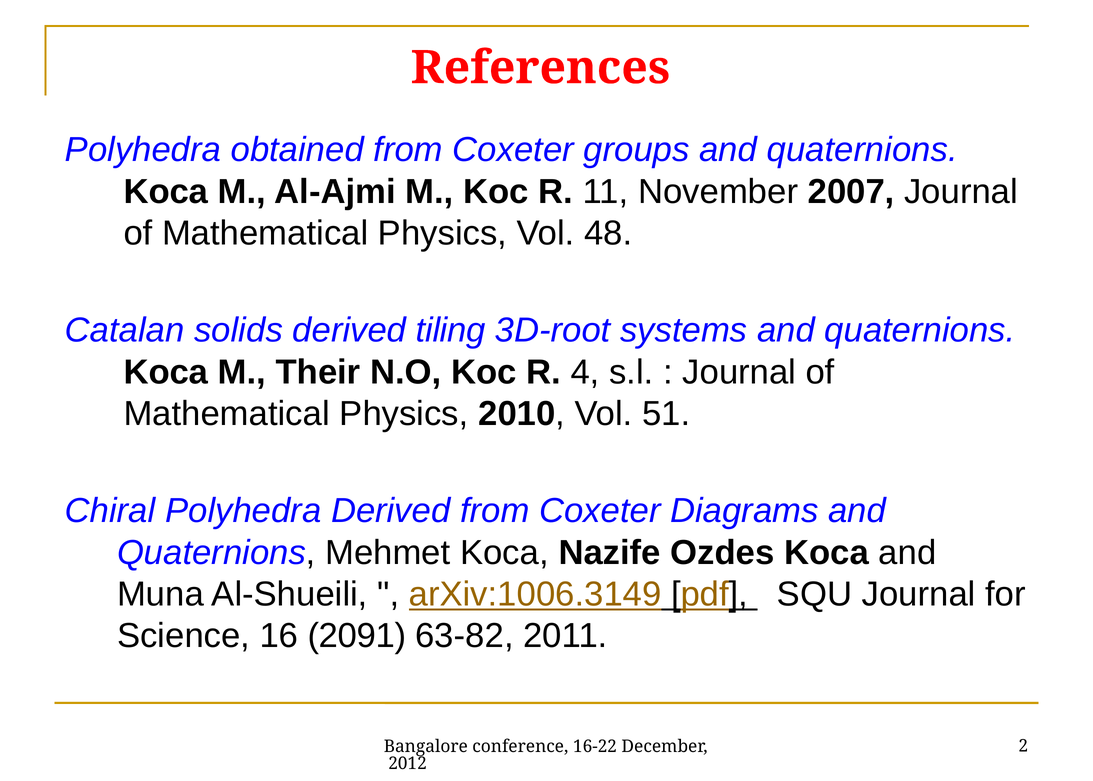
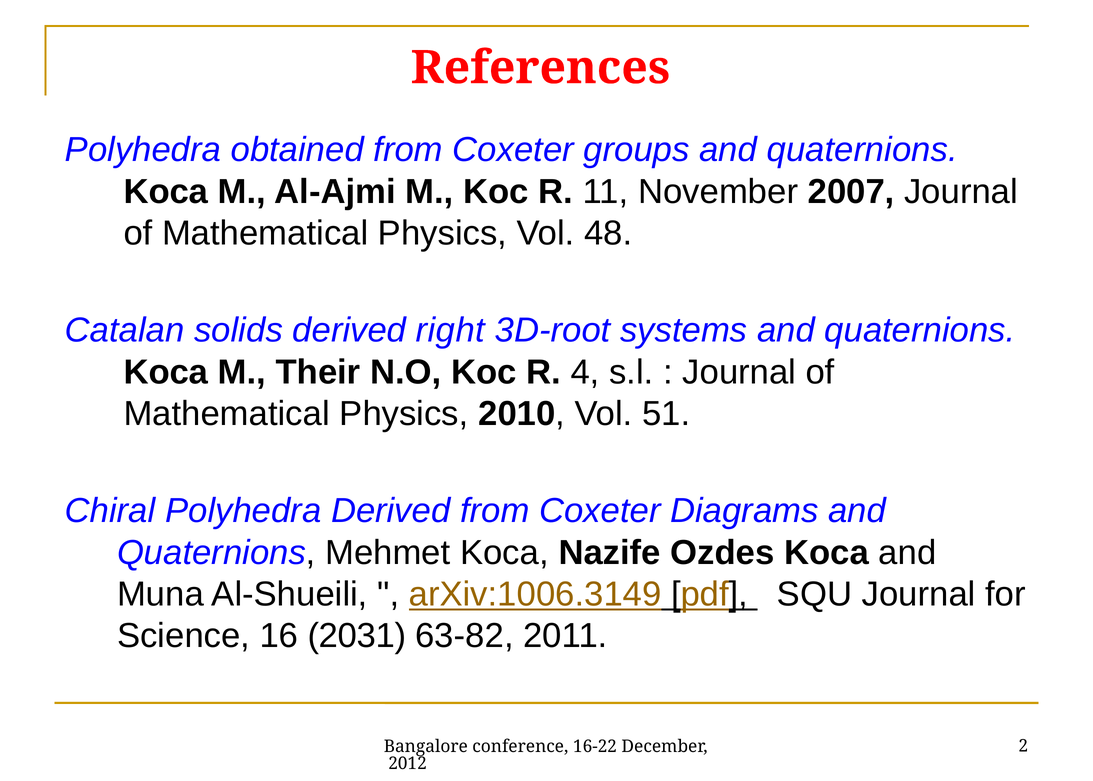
tiling: tiling -> right (450, 330)
2091: 2091 -> 2031 (357, 636)
